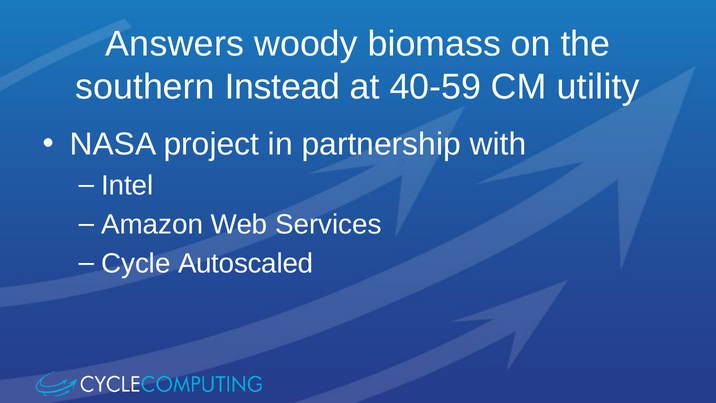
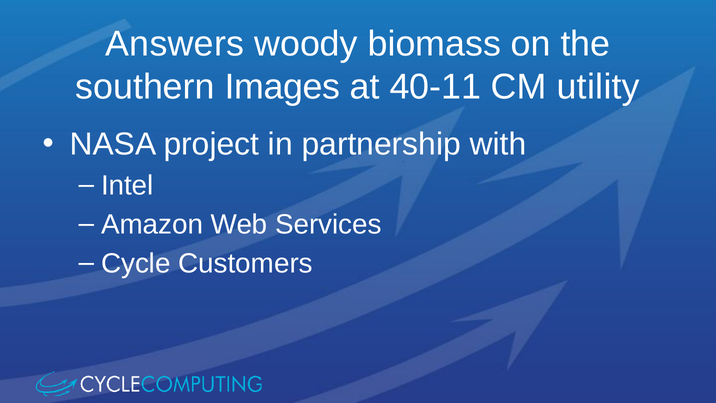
Instead: Instead -> Images (282, 87)
40-59: 40-59 -> 40-11 (435, 87)
Autoscaled: Autoscaled -> Customers (246, 263)
